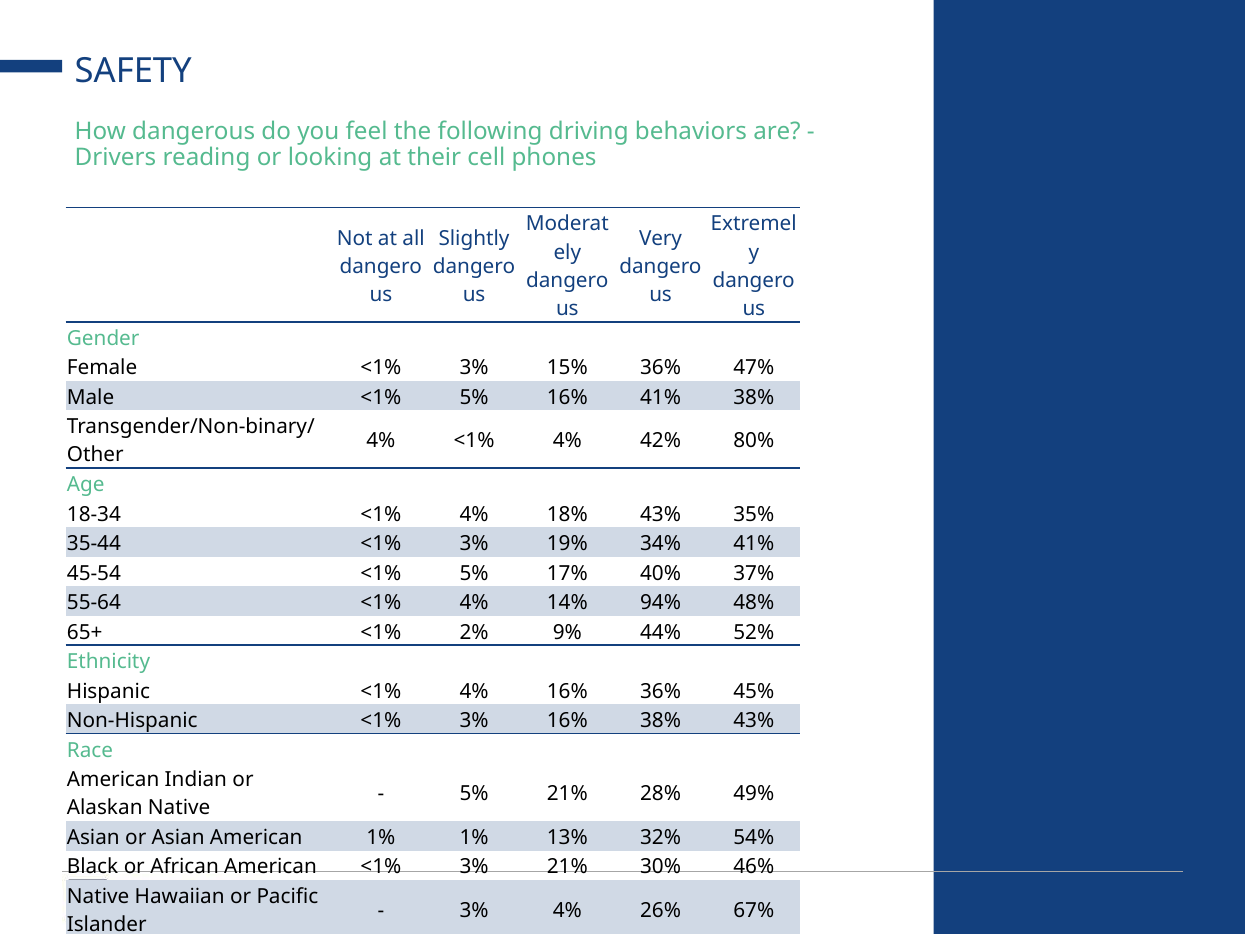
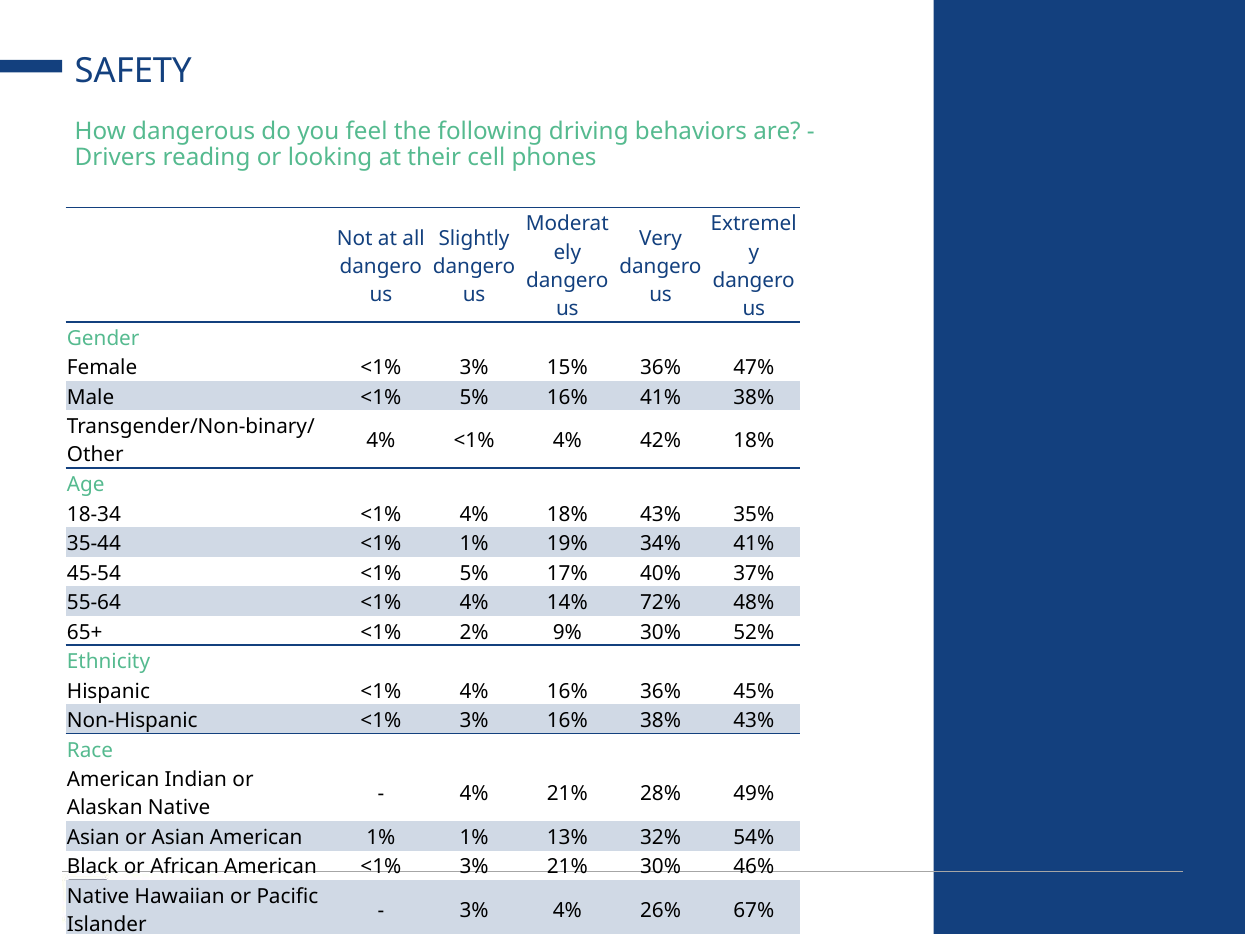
42% 80%: 80% -> 18% (754, 441)
35-44 <1% 3%: 3% -> 1% (474, 544)
94%: 94% -> 72% (661, 603)
9% 44%: 44% -> 30% (661, 632)
5%: 5% -> 4% (474, 794)
